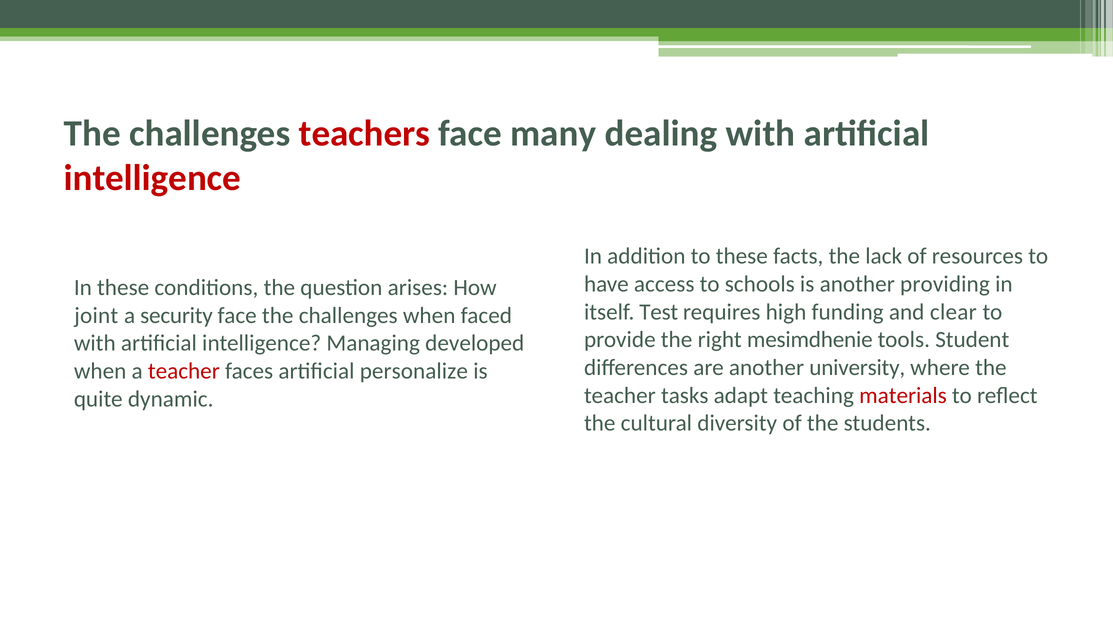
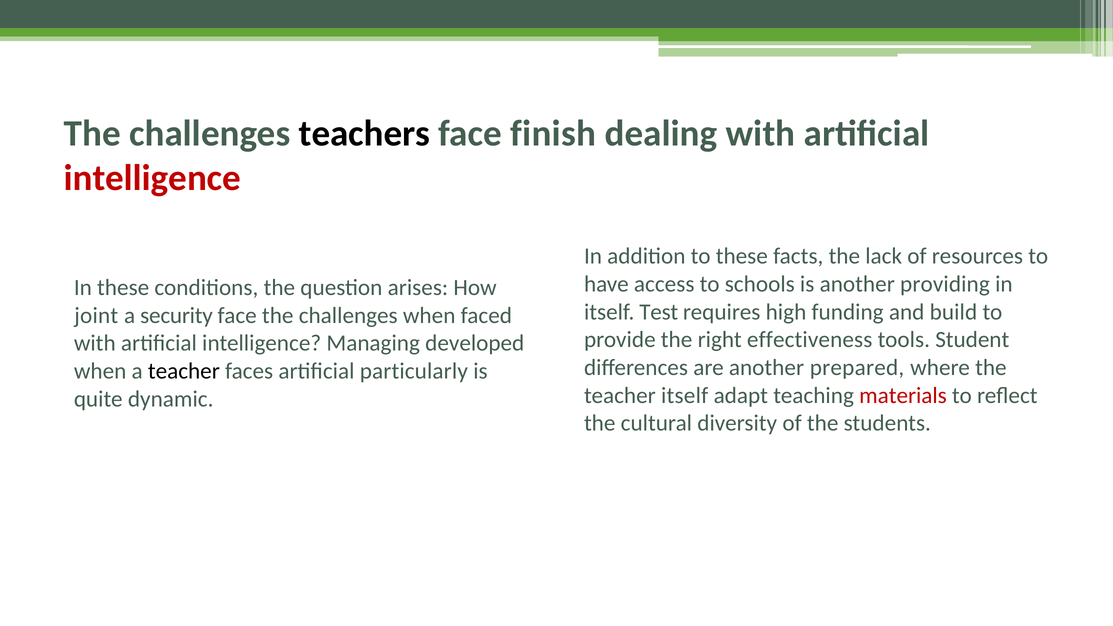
teachers colour: red -> black (364, 133)
many: many -> finish (553, 133)
clear: clear -> build (953, 312)
mesimdhenie: mesimdhenie -> effectiveness (810, 340)
university: university -> prepared (857, 368)
teacher colour: red -> black (184, 371)
personalize: personalize -> particularly (414, 371)
teacher tasks: tasks -> itself (685, 395)
